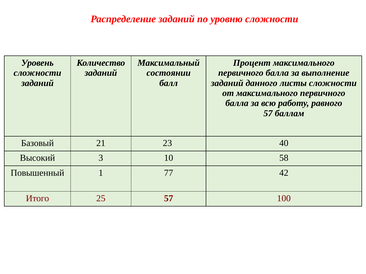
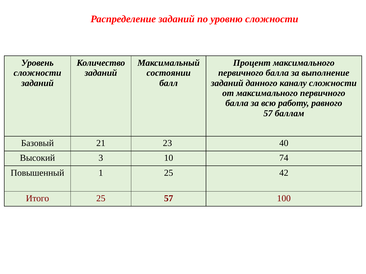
листы: листы -> каналу (293, 83)
58: 58 -> 74 (284, 158)
1 77: 77 -> 25 (169, 173)
